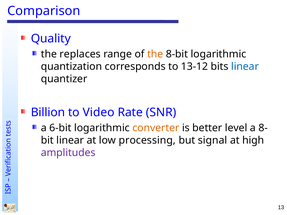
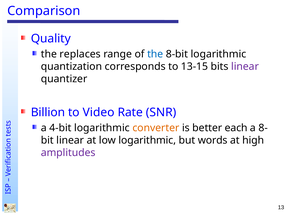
the colour: orange -> blue (155, 54)
13-12: 13-12 -> 13-15 (194, 67)
linear colour: blue -> purple (245, 67)
6-bit: 6-bit -> 4-bit (60, 128)
level: level -> each (236, 128)
low processing: processing -> logarithmic (147, 140)
signal: signal -> words (213, 140)
